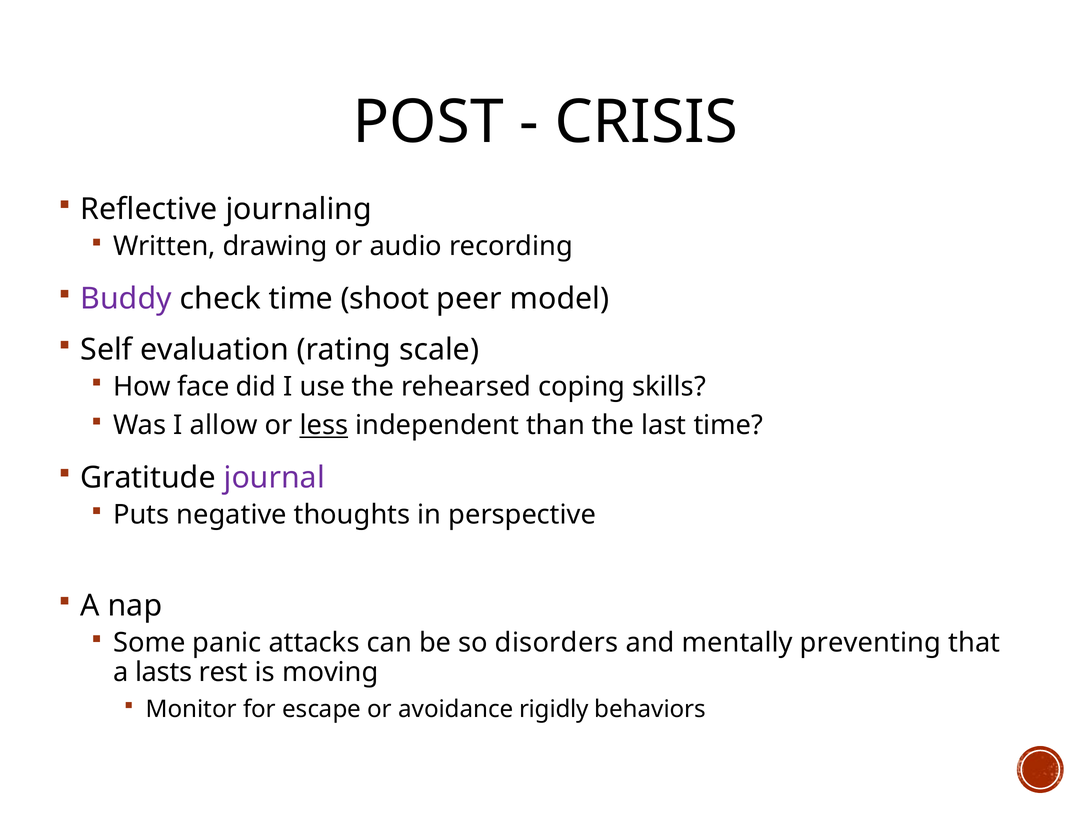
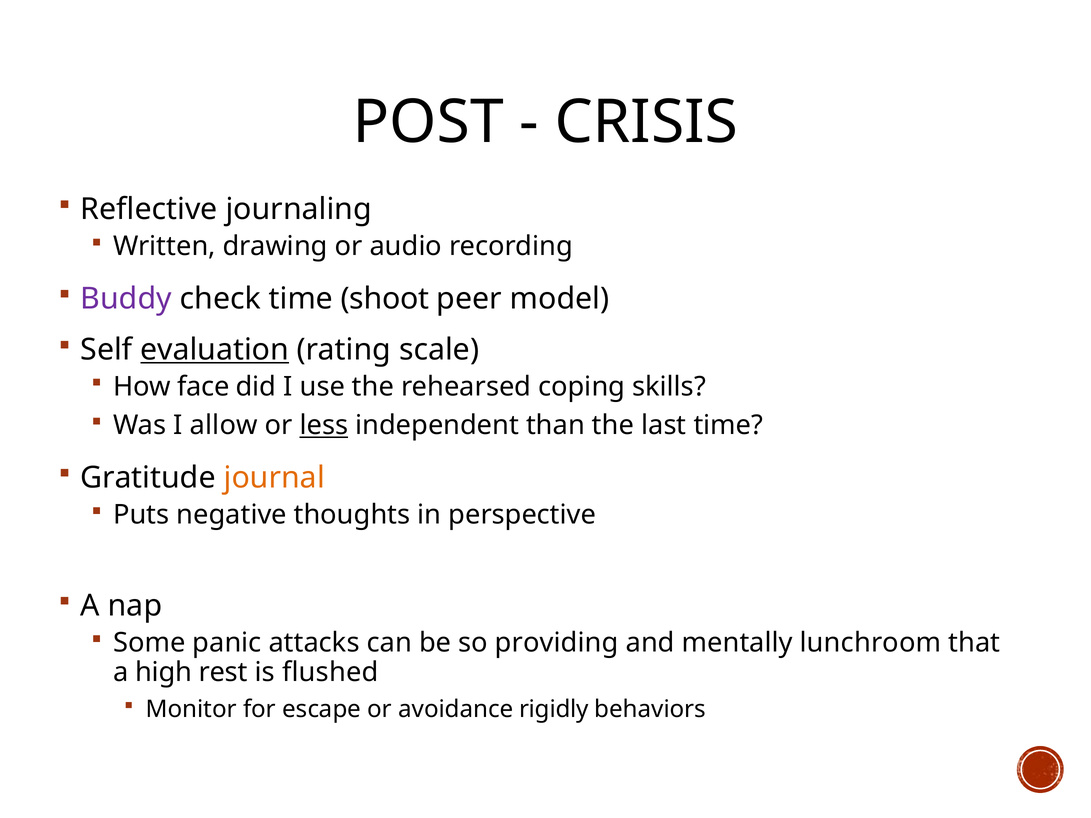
evaluation underline: none -> present (215, 350)
journal colour: purple -> orange (274, 478)
disorders: disorders -> providing (557, 643)
preventing: preventing -> lunchroom (870, 643)
lasts: lasts -> high (164, 673)
moving: moving -> flushed (330, 673)
